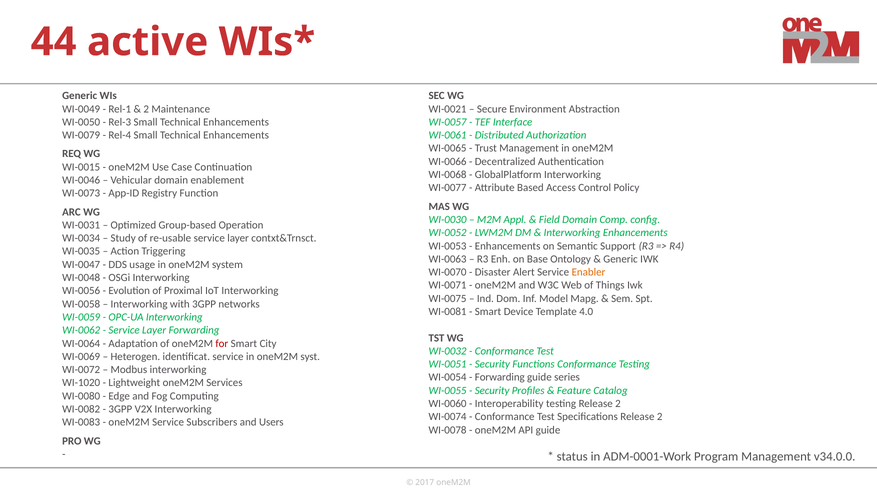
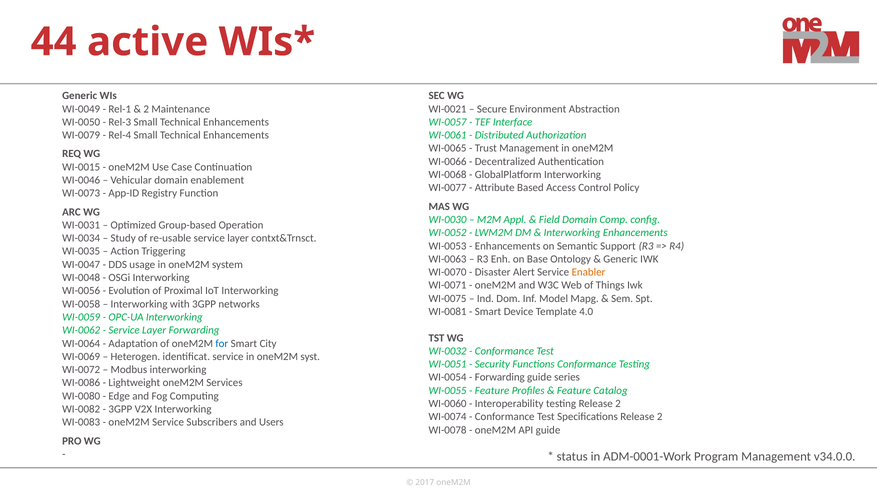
for colour: red -> blue (222, 344)
WI-1020: WI-1020 -> WI-0086 (81, 383)
Security: Security -> Feature (492, 391)
